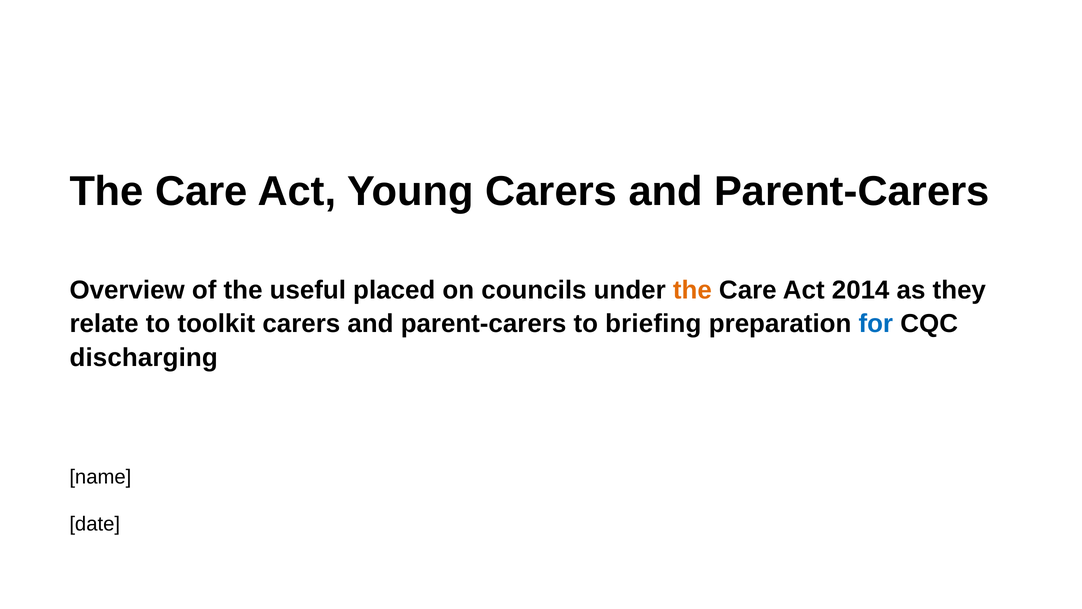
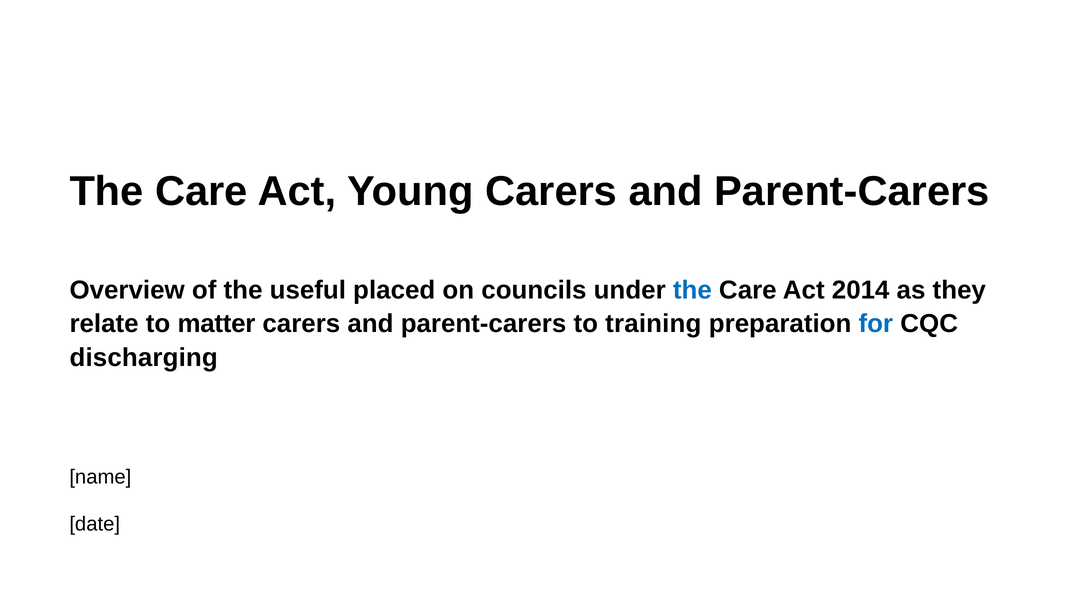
the colour: orange -> blue (692, 290)
toolkit: toolkit -> matter (216, 324)
briefing: briefing -> training (653, 324)
